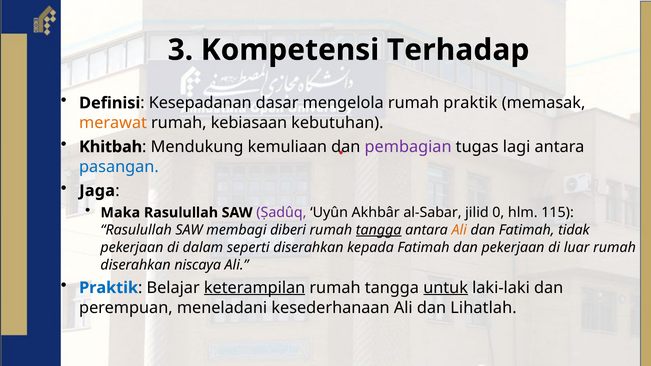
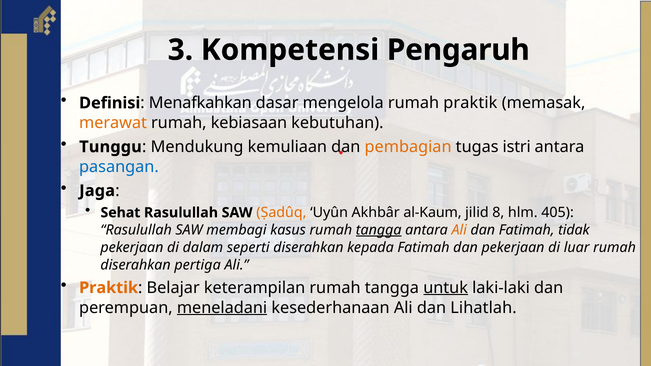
Terhadap: Terhadap -> Pengaruh (458, 50)
Kesepadanan: Kesepadanan -> Menafkahkan (200, 103)
Khitbah: Khitbah -> Tunggu (111, 147)
pembagian colour: purple -> orange (408, 147)
lagi: lagi -> istri (517, 147)
Maka: Maka -> Sehat (120, 213)
Ṣadûq colour: purple -> orange (281, 213)
al-Sabar: al-Sabar -> al-Kaum (433, 213)
0: 0 -> 8 (498, 213)
115: 115 -> 405 (558, 213)
diberi: diberi -> kasus (288, 230)
niscaya: niscaya -> pertiga (198, 265)
Praktik colour: blue -> orange (109, 288)
keterampilan underline: present -> none (255, 288)
meneladani underline: none -> present (222, 308)
